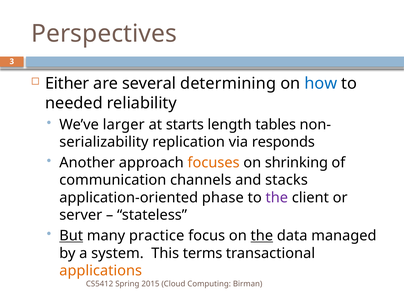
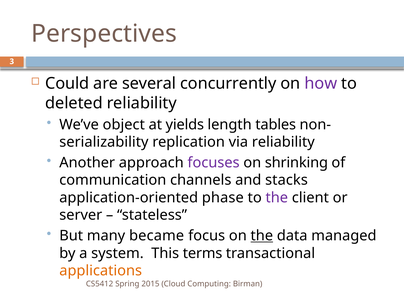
Either: Either -> Could (67, 84)
determining: determining -> concurrently (228, 84)
how colour: blue -> purple (321, 84)
needed: needed -> deleted (74, 103)
larger: larger -> object (124, 125)
starts: starts -> yields (185, 125)
via responds: responds -> reliability (283, 142)
focuses colour: orange -> purple (214, 163)
But underline: present -> none (71, 236)
practice: practice -> became (157, 236)
